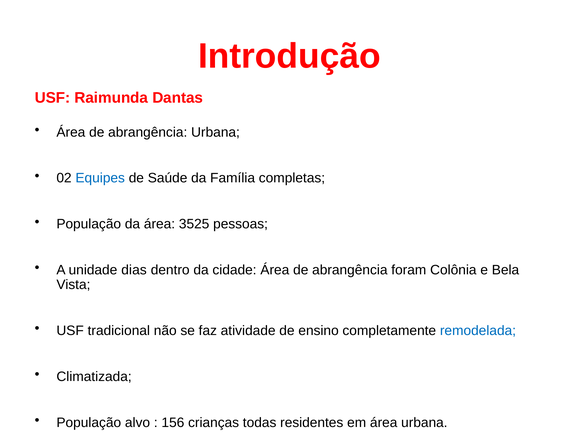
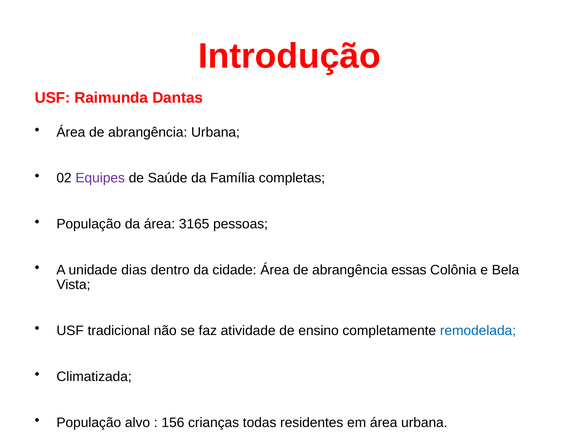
Equipes colour: blue -> purple (100, 178)
3525: 3525 -> 3165 (194, 224)
foram: foram -> essas (409, 270)
